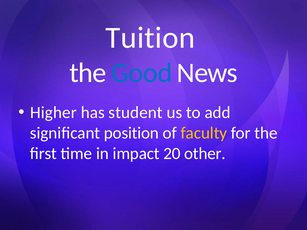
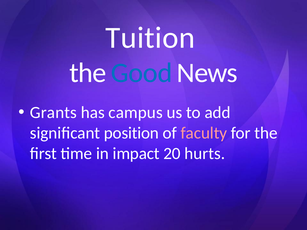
Higher: Higher -> Grants (53, 113)
student: student -> campus (136, 113)
faculty colour: yellow -> pink (204, 133)
other: other -> hurts (205, 154)
